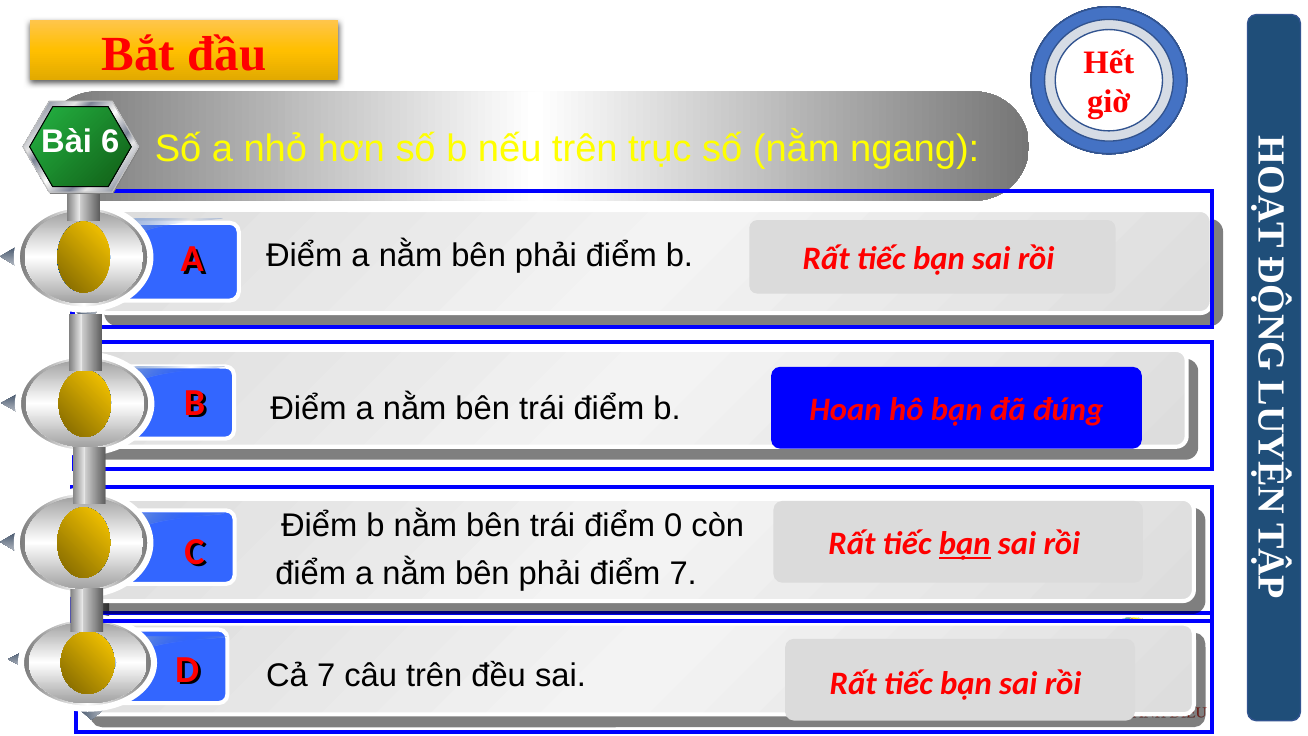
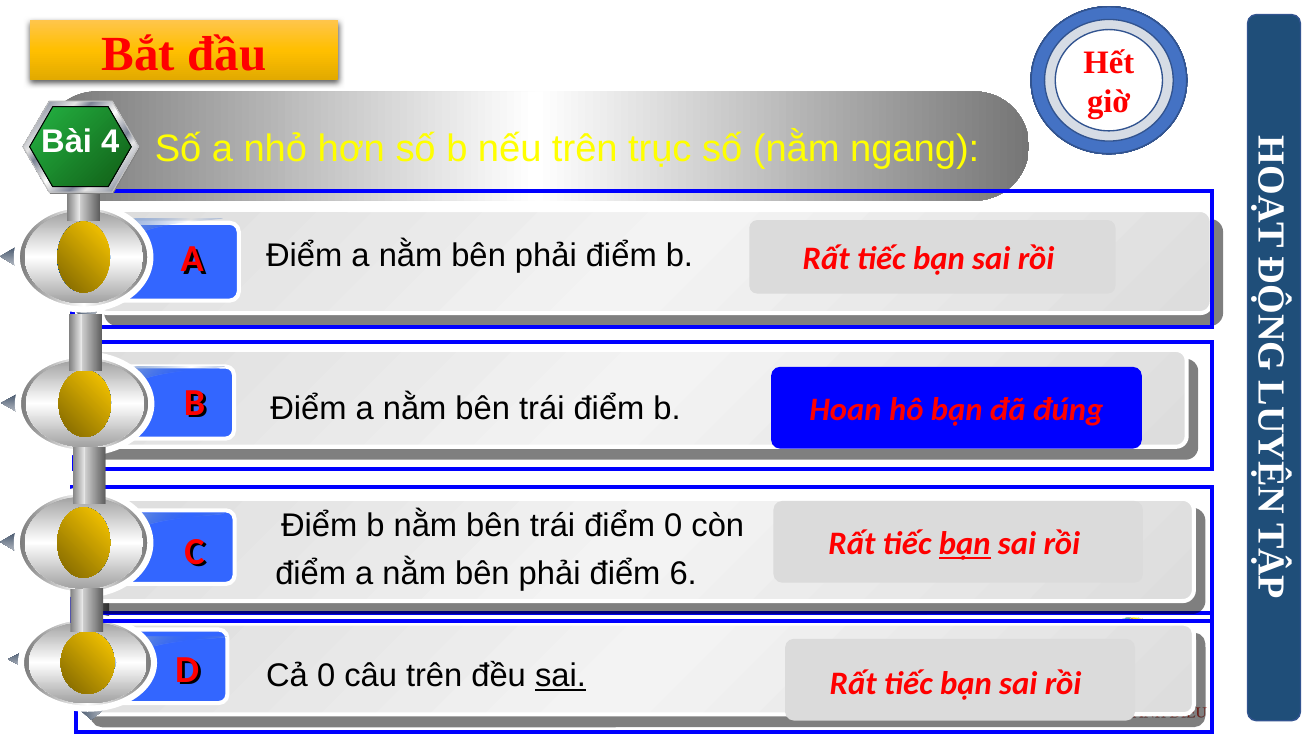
6: 6 -> 4 (110, 142)
điểm 7: 7 -> 6 (683, 573)
Cả 7: 7 -> 0 (326, 676)
sai underline: none -> present (560, 676)
